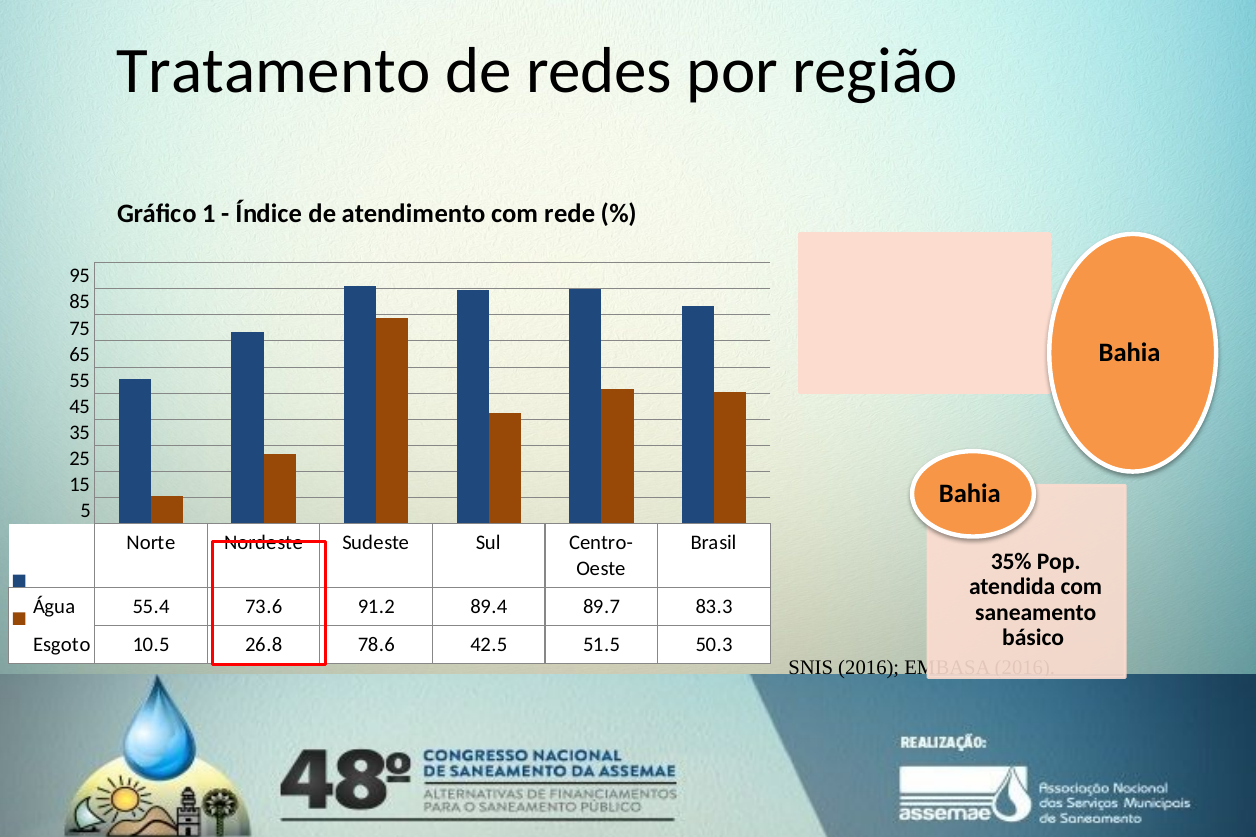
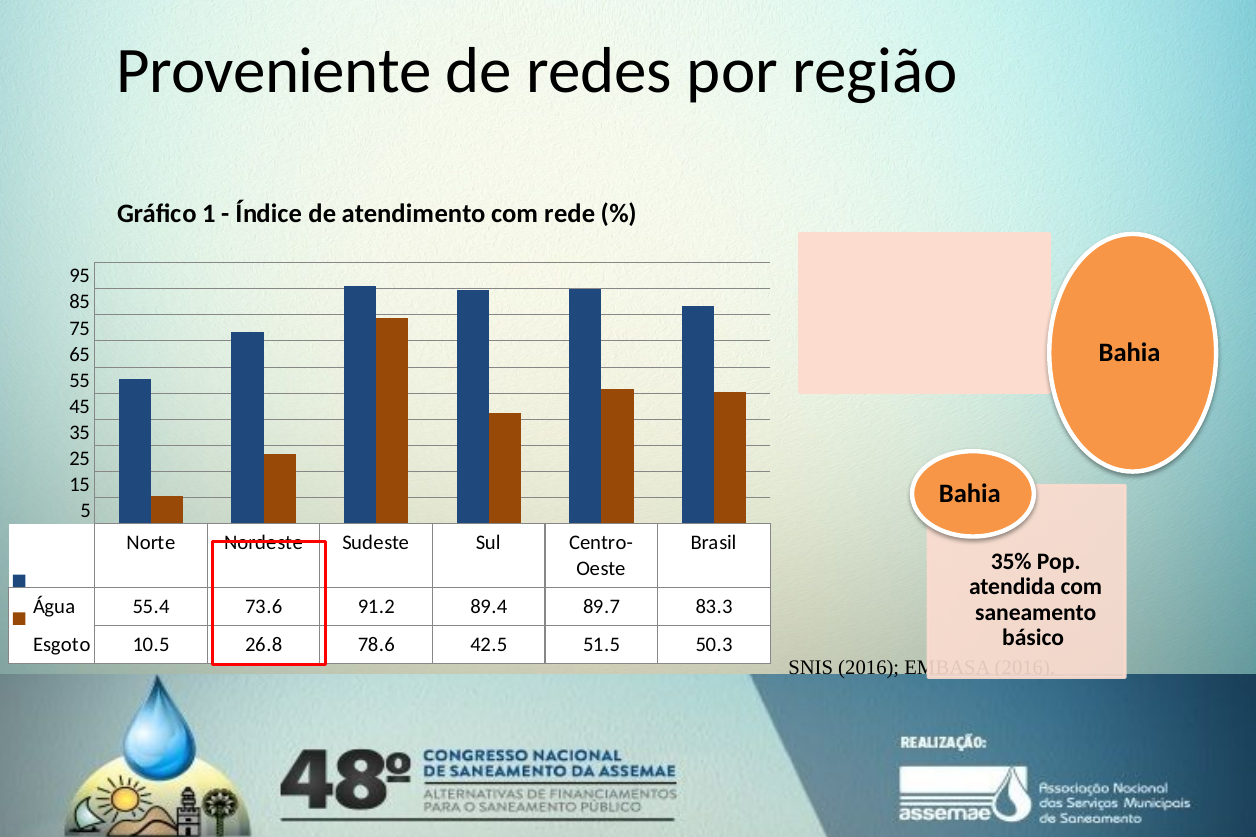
Tratamento: Tratamento -> Proveniente (274, 71)
